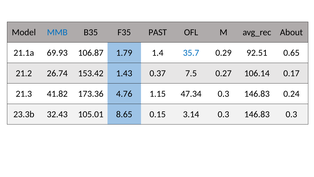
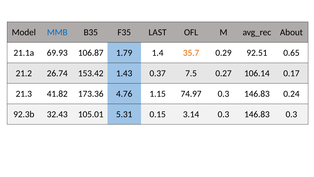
PAST: PAST -> LAST (158, 32)
35.7 colour: blue -> orange (191, 53)
47.34: 47.34 -> 74.97 (191, 94)
23.3b: 23.3b -> 92.3b (24, 114)
8.65: 8.65 -> 5.31 (124, 114)
